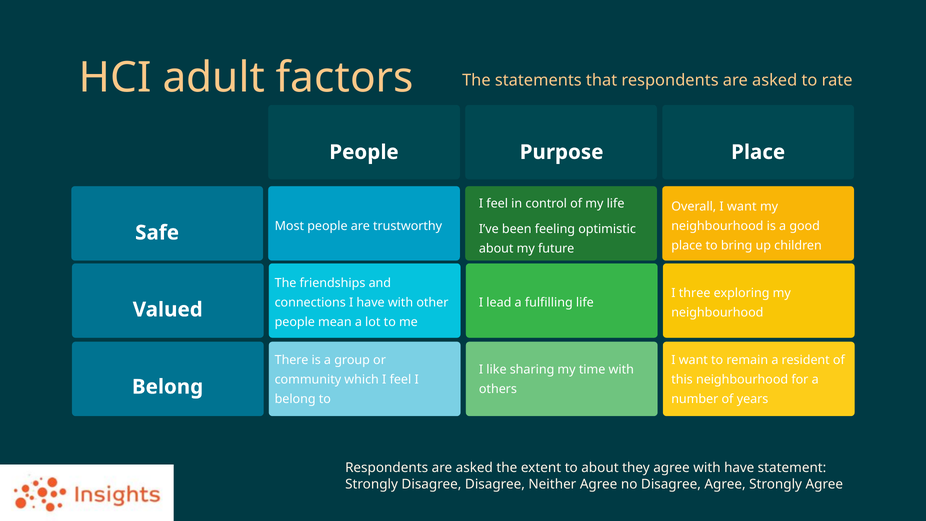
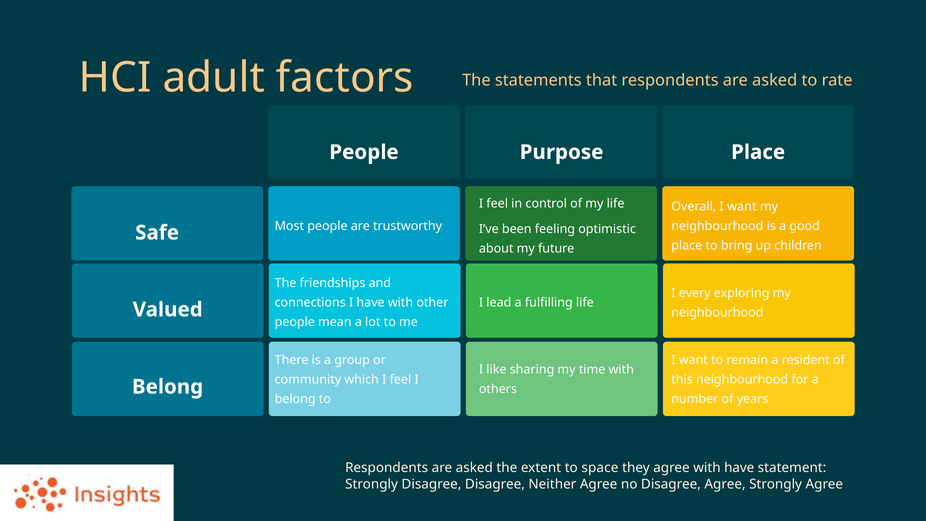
three: three -> every (695, 293)
to about: about -> space (600, 468)
